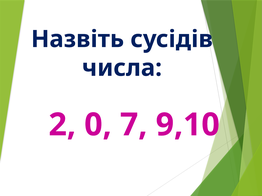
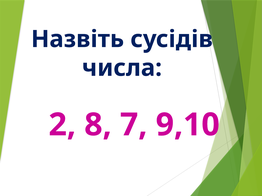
0: 0 -> 8 (98, 125)
